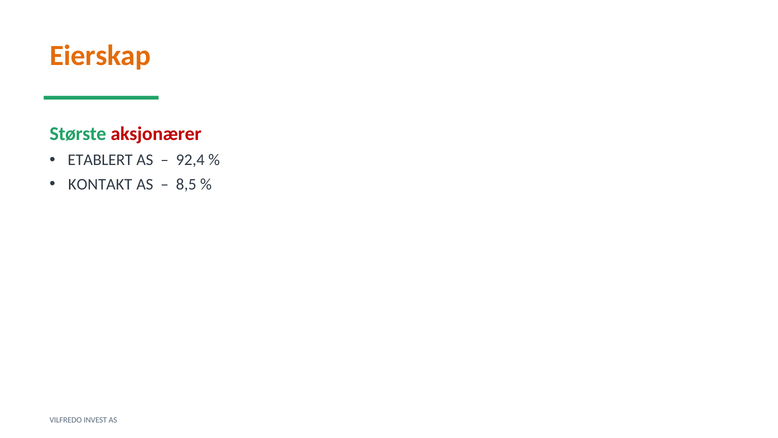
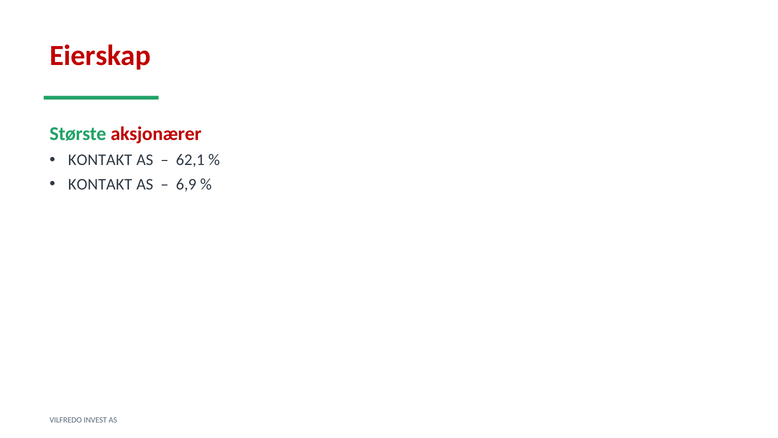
Eierskap colour: orange -> red (100, 56)
ETABLERT: ETABLERT -> KONTAKT (100, 160)
92,4: 92,4 -> 62,1 (190, 160)
8,5: 8,5 -> 6,9 (186, 184)
